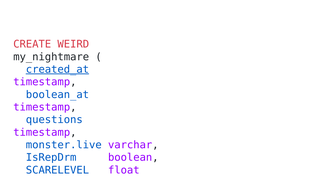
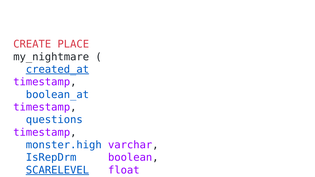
WEIRD: WEIRD -> PLACE (73, 44)
monster.live: monster.live -> monster.high (64, 145)
SCARELEVEL underline: none -> present (57, 170)
